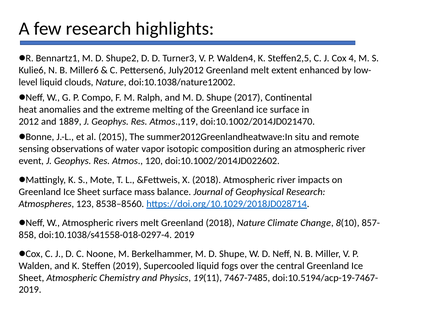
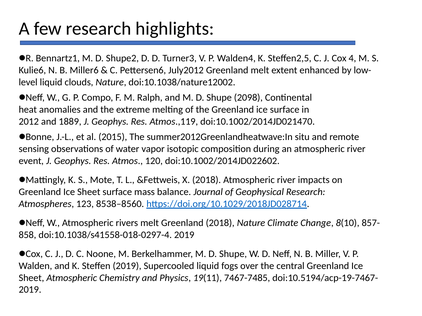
2017: 2017 -> 2098 (248, 98)
